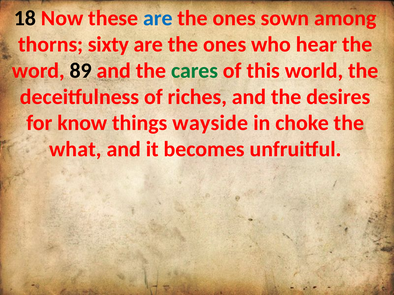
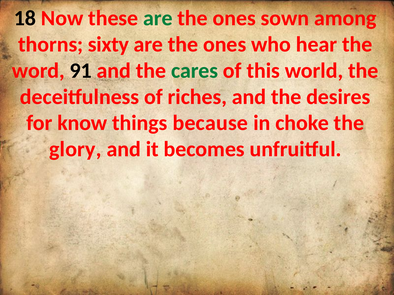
are colour: blue -> green (158, 18)
89: 89 -> 91 (81, 71)
wayside: wayside -> because (210, 123)
what: what -> glory (75, 149)
